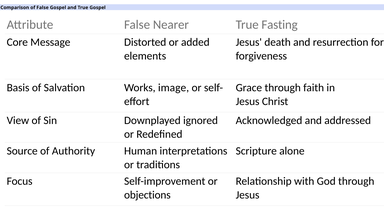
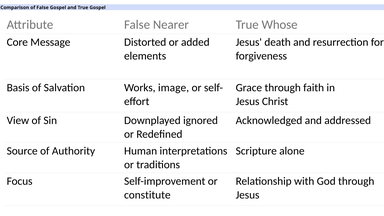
Fasting: Fasting -> Whose (280, 25)
objections: objections -> constitute (147, 195)
